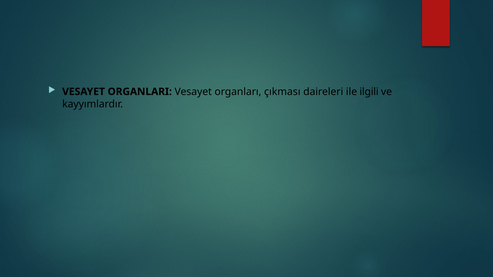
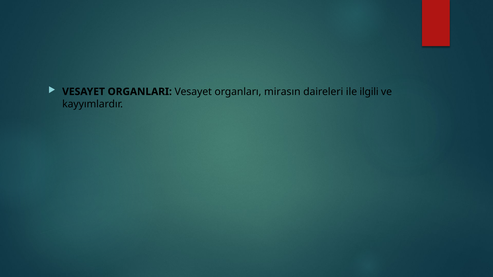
çıkması: çıkması -> mirasın (282, 92)
